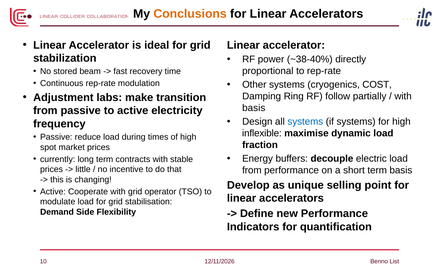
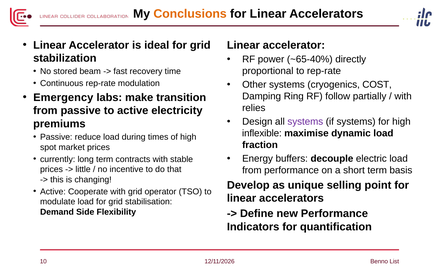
~38-40%: ~38-40% -> ~65-40% (310, 59)
Adjustment: Adjustment -> Emergency (63, 98)
basis: basis -> relies (254, 108)
systems colour: blue -> purple (305, 122)
frequency: frequency -> premiums (59, 124)
